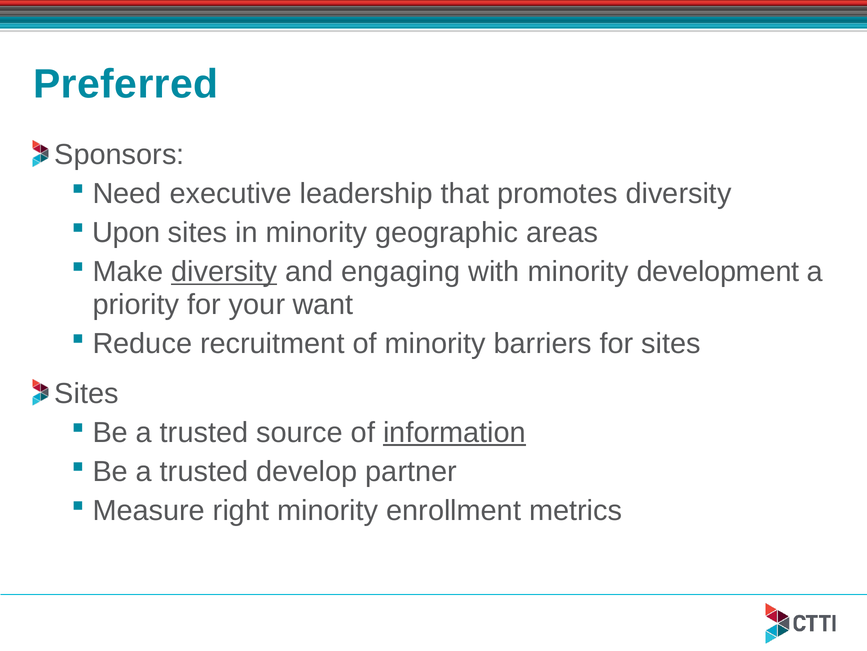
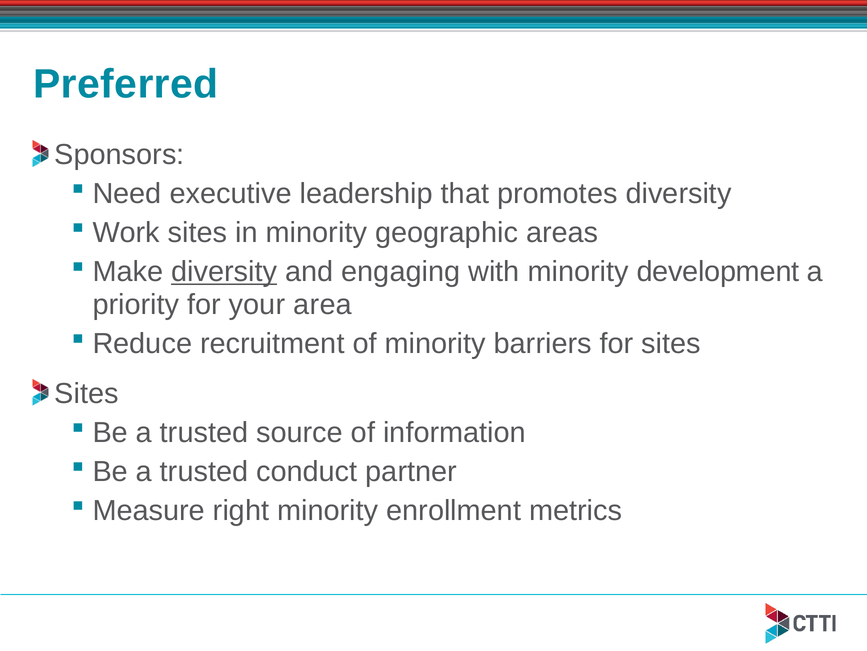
Upon: Upon -> Work (126, 232)
want: want -> area (323, 304)
information underline: present -> none (454, 432)
develop: develop -> conduct (307, 471)
